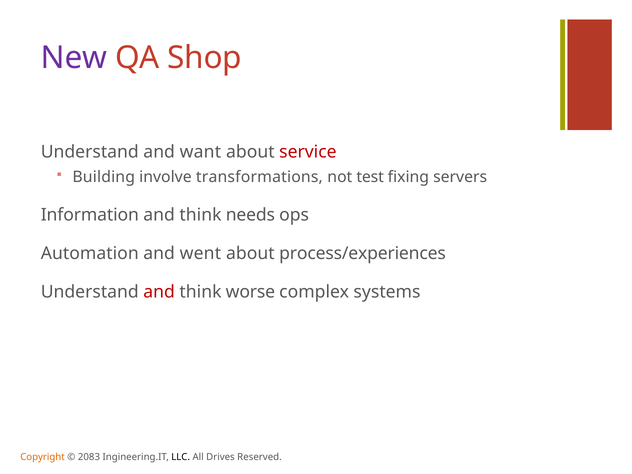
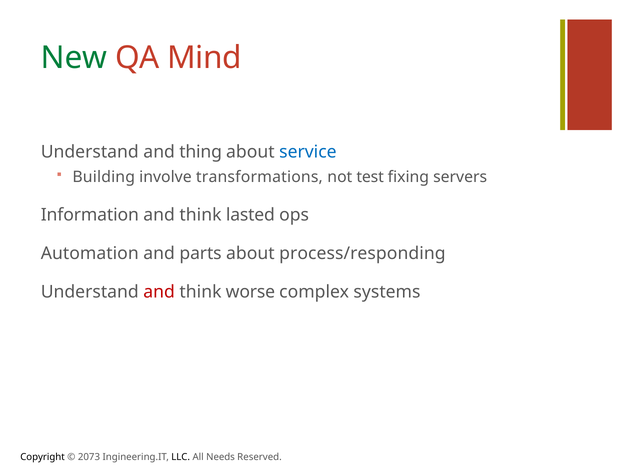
New colour: purple -> green (74, 58)
Shop: Shop -> Mind (205, 58)
want: want -> thing (201, 152)
service colour: red -> blue (308, 152)
needs: needs -> lasted (250, 215)
went: went -> parts (201, 253)
process/experiences: process/experiences -> process/responding (362, 253)
Copyright colour: orange -> black (43, 457)
2083: 2083 -> 2073 (89, 457)
Drives: Drives -> Needs (221, 457)
